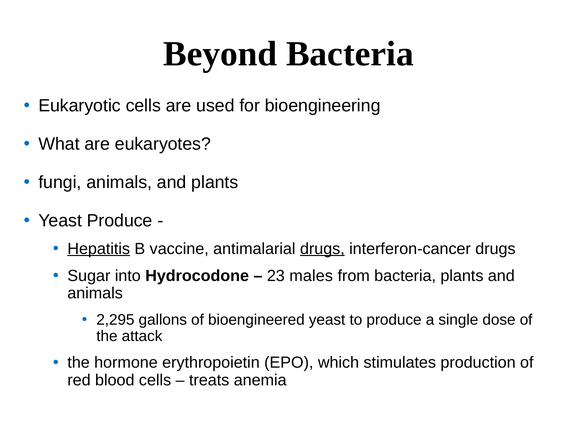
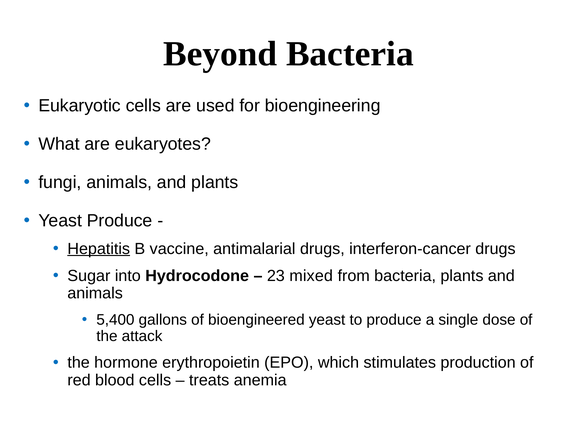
drugs underline: present -> none (322, 249)
males: males -> mixed (311, 276)
2,295: 2,295 -> 5,400 (115, 320)
